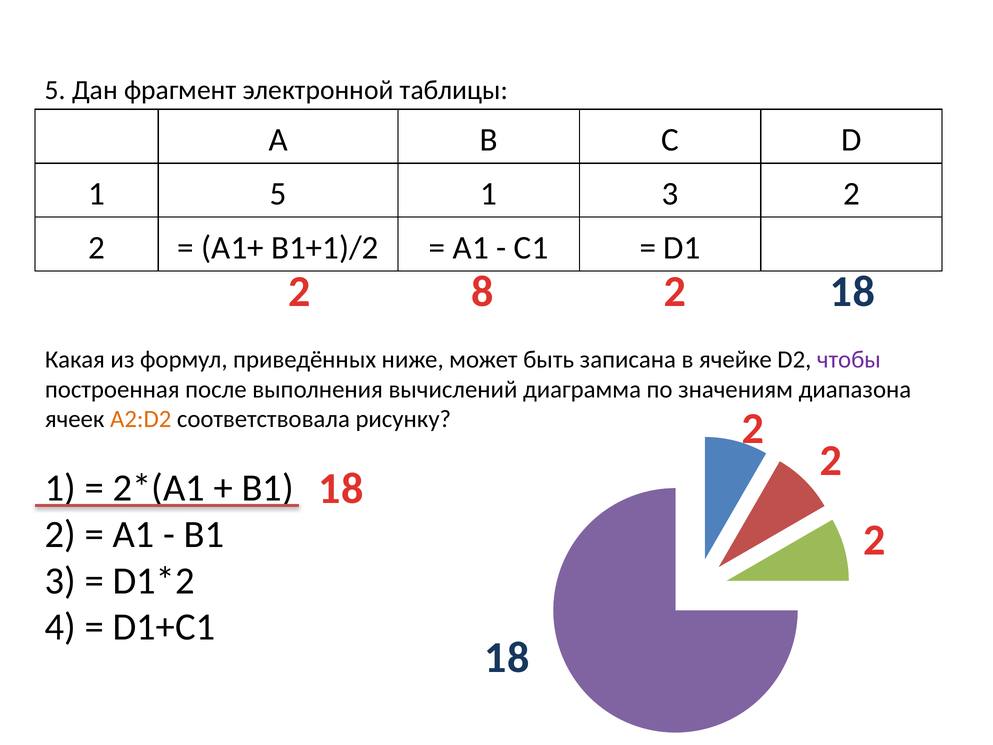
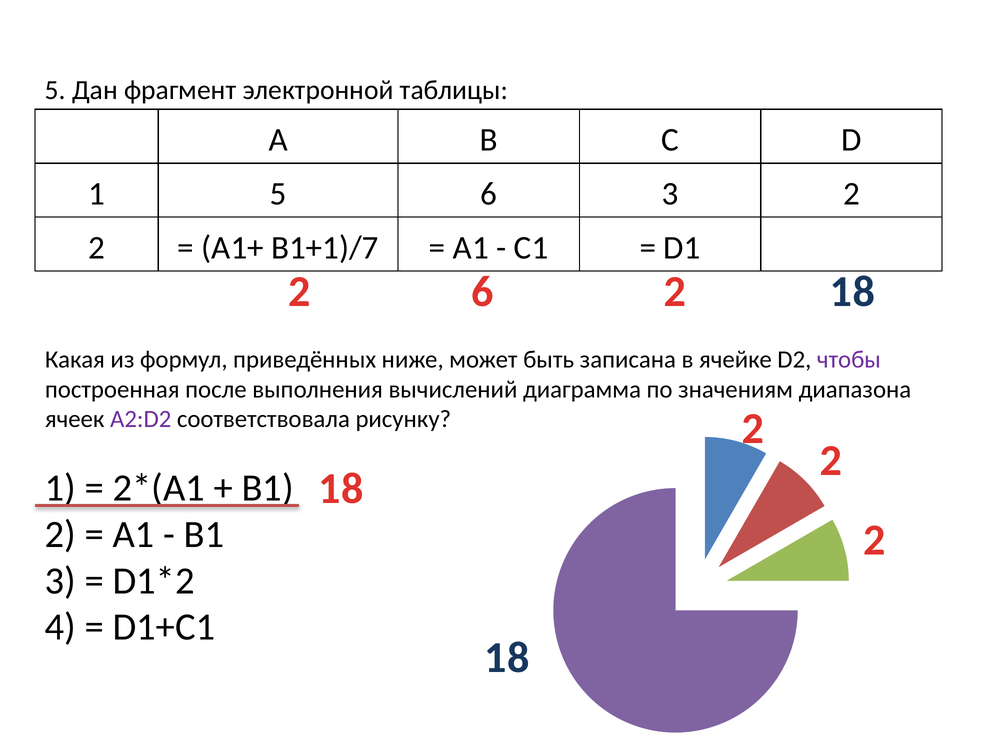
5 1: 1 -> 6 (489, 194)
В1+1)/2: В1+1)/2 -> В1+1)/7 (325, 248)
2 8: 8 -> 6 (483, 292)
A2:D2 colour: orange -> purple (141, 419)
